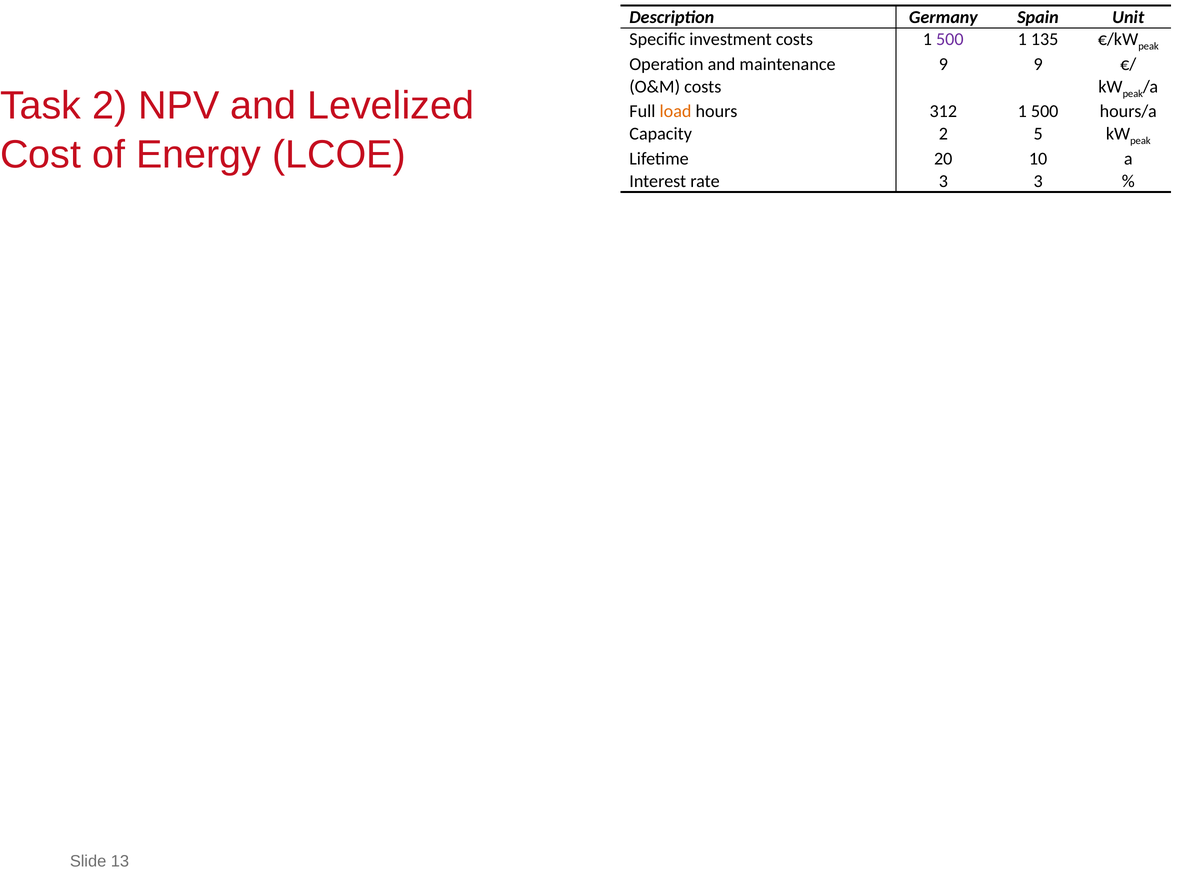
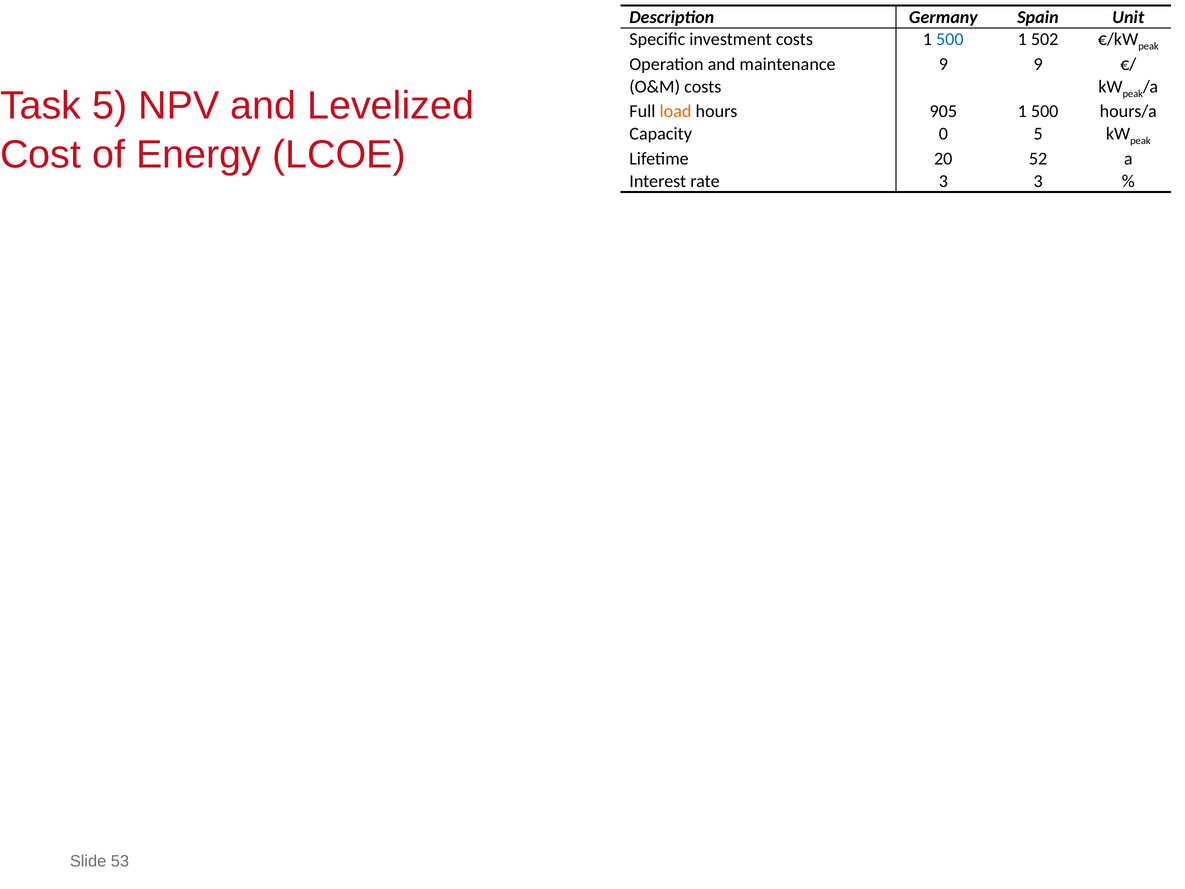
500 colour: purple -> blue (950, 39)
135: 135 -> 502 (1045, 39)
Task 2: 2 -> 5 (110, 106)
312: 312 -> 905 (943, 111)
Capacity 2: 2 -> 0 (943, 134)
10: 10 -> 52 (1038, 159)
13: 13 -> 53 (120, 861)
